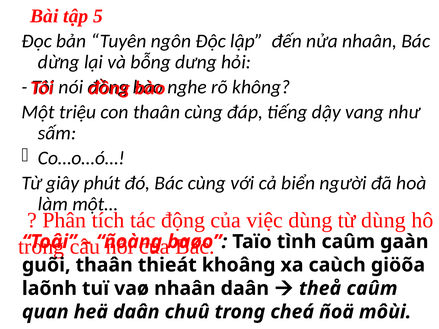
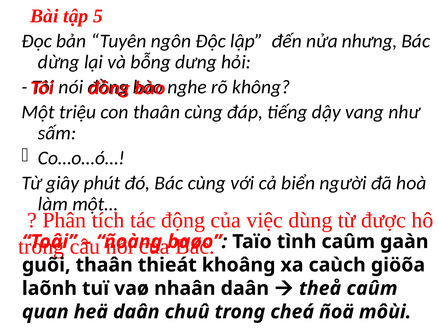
nửa nhaân: nhaân -> nhưng (370, 41)
từ dùng: dùng -> được (384, 220)
